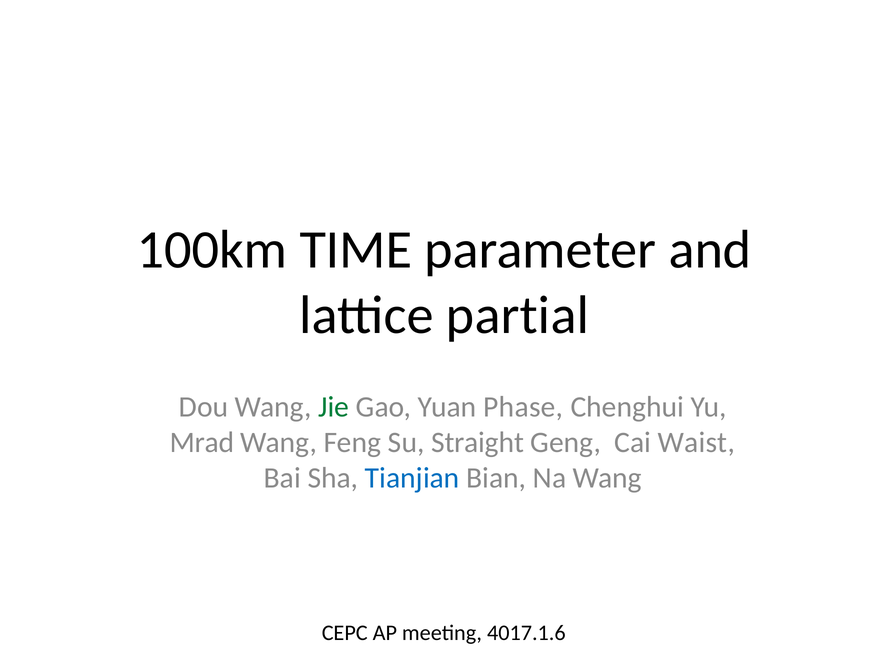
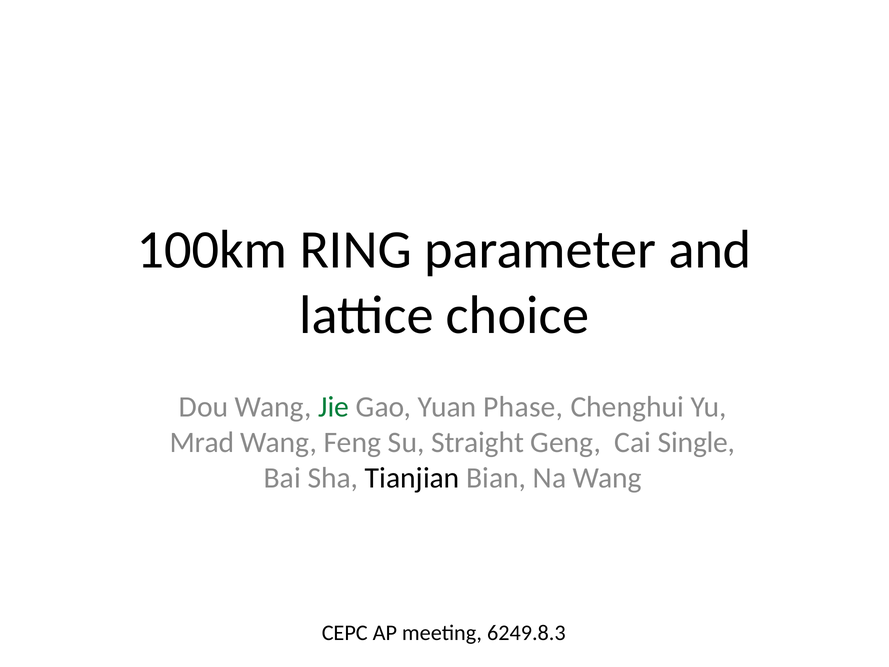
TIME: TIME -> RING (356, 250)
partial: partial -> choice (517, 315)
Waist: Waist -> Single (697, 442)
Tianjian colour: blue -> black (412, 478)
4017.1.6: 4017.1.6 -> 6249.8.3 (526, 633)
